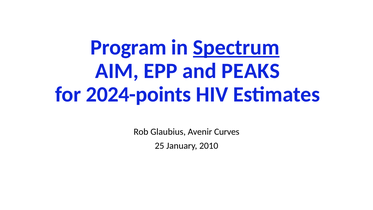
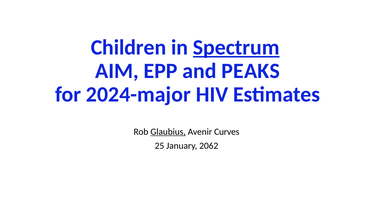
Program: Program -> Children (128, 47)
2024-points: 2024-points -> 2024-major (138, 94)
Glaubius underline: none -> present (168, 132)
2010: 2010 -> 2062 (209, 146)
